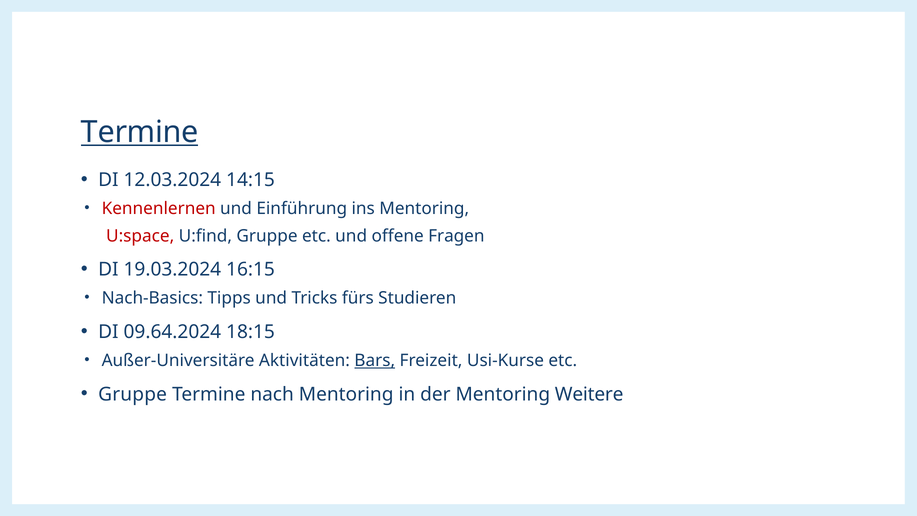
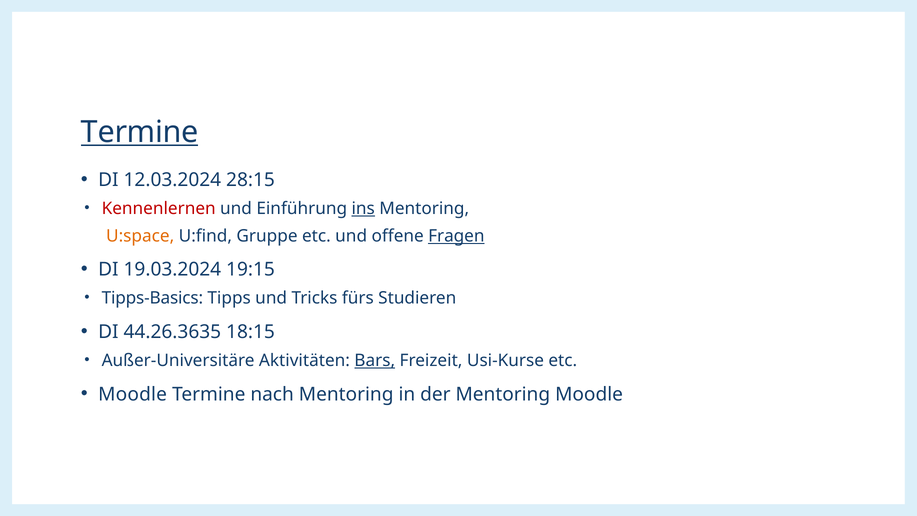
14:15: 14:15 -> 28:15 (251, 180)
ins underline: none -> present (363, 208)
U:space colour: red -> orange (140, 236)
Fragen underline: none -> present (456, 236)
16:15: 16:15 -> 19:15 (251, 270)
Nach-Basics: Nach-Basics -> Tipps-Basics (152, 298)
09.64.2024: 09.64.2024 -> 44.26.3635 (172, 332)
Gruppe: Gruppe -> Moodle (133, 394)
Mentoring Weitere: Weitere -> Moodle (589, 394)
